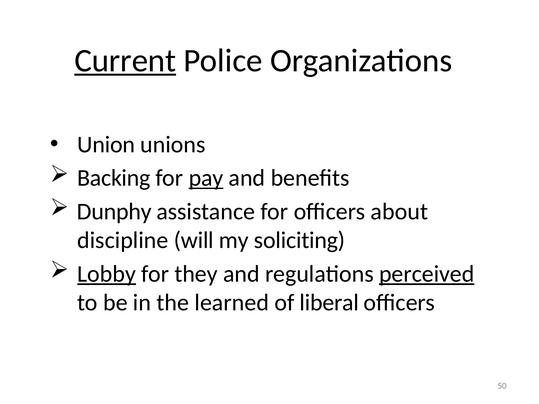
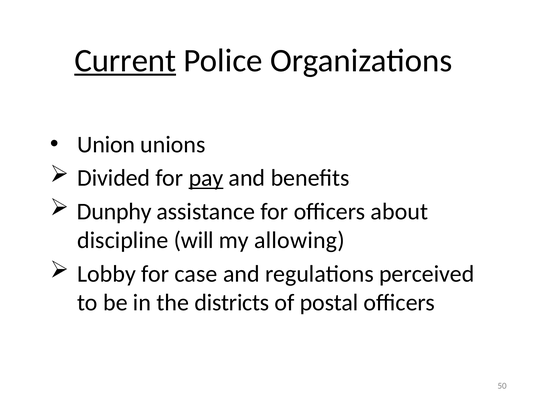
Backing: Backing -> Divided (114, 178)
soliciting: soliciting -> allowing (299, 240)
Lobby underline: present -> none (107, 274)
they: they -> case (196, 274)
perceived underline: present -> none (427, 274)
learned: learned -> districts (232, 303)
liberal: liberal -> postal (329, 303)
